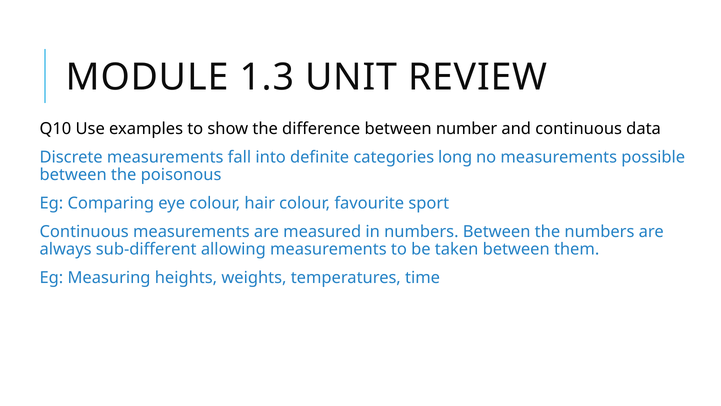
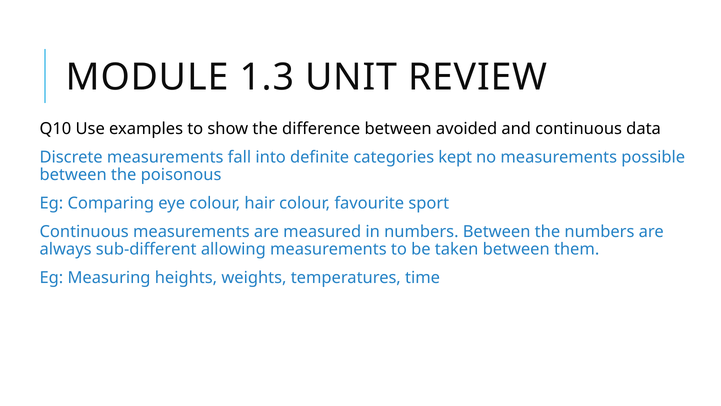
number: number -> avoided (467, 129)
long: long -> kept (455, 157)
